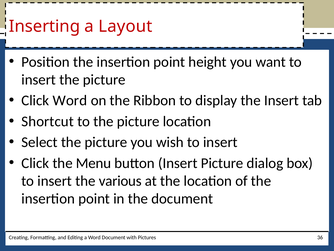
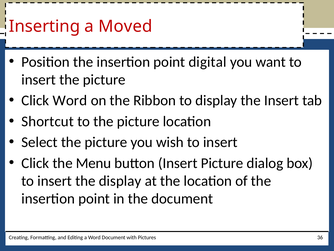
Layout: Layout -> Moved (125, 26)
height: height -> digital (207, 62)
the various: various -> display (120, 181)
